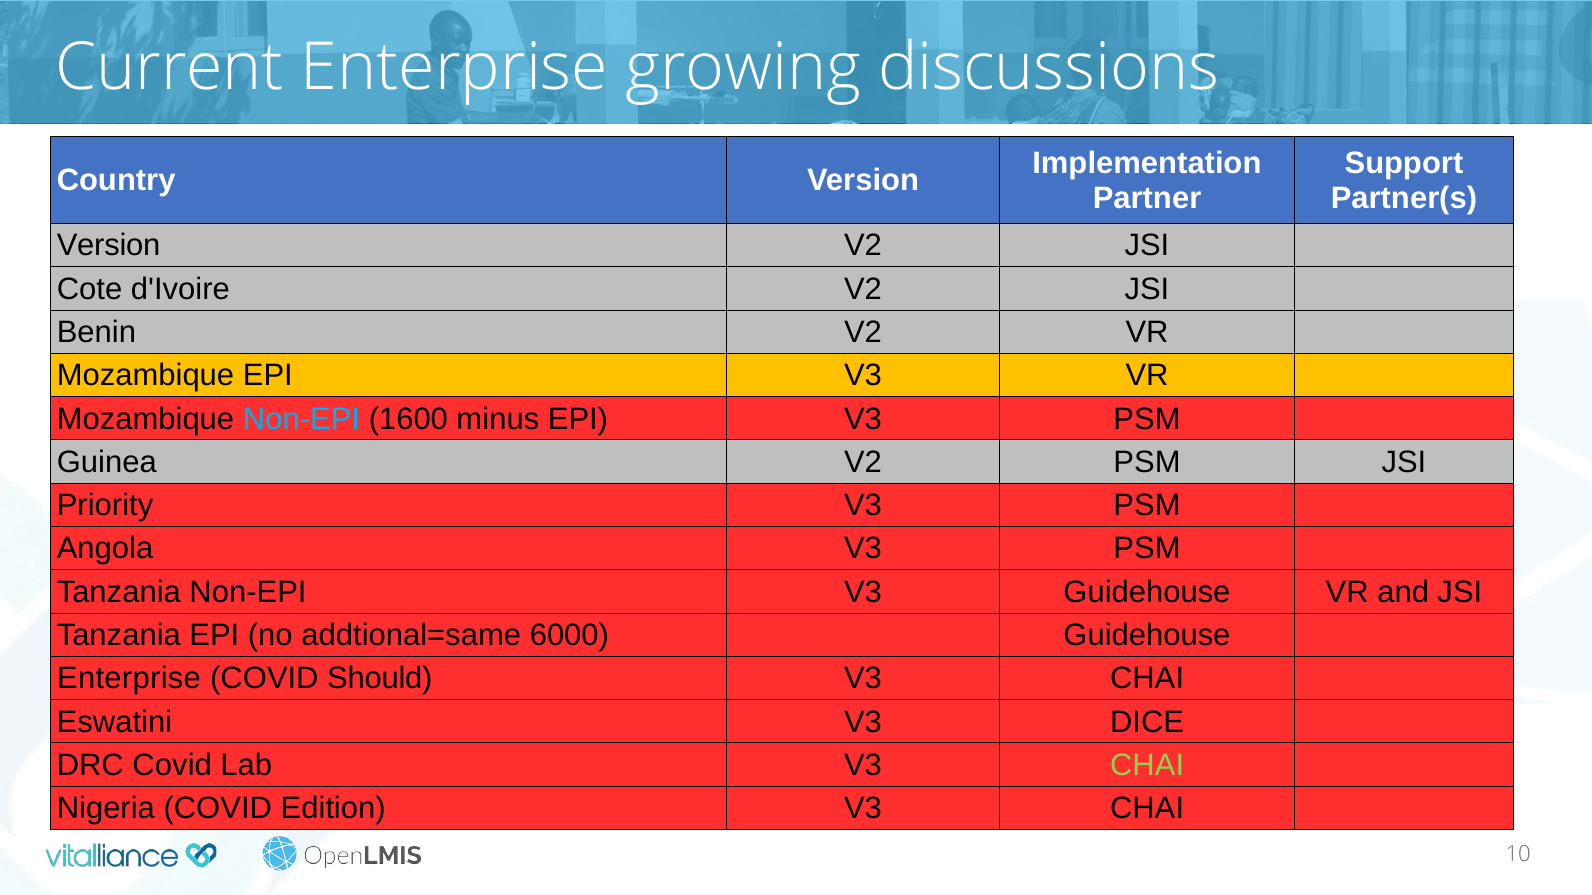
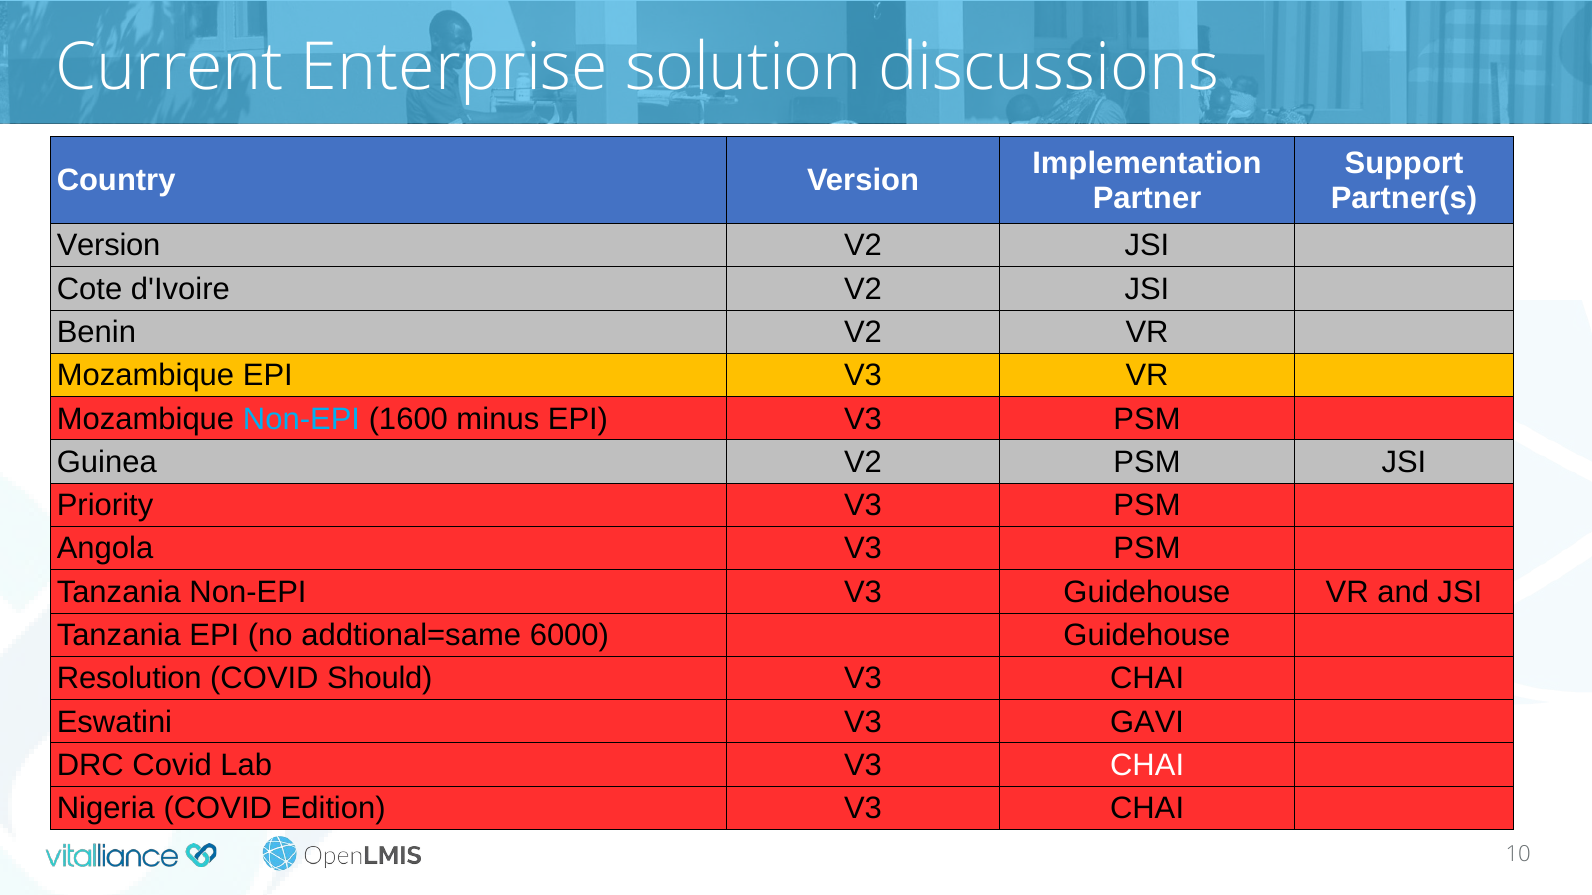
growing: growing -> solution (743, 68)
Enterprise: Enterprise -> Resolution (129, 679)
DICE: DICE -> GAVI (1147, 722)
CHAI colour: light green -> white (1147, 766)
